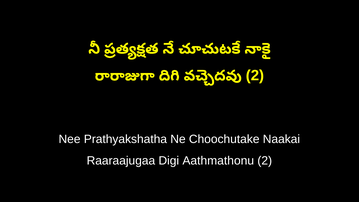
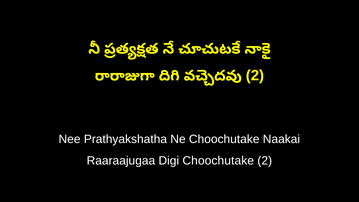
Digi Aathmathonu: Aathmathonu -> Choochutake (218, 161)
